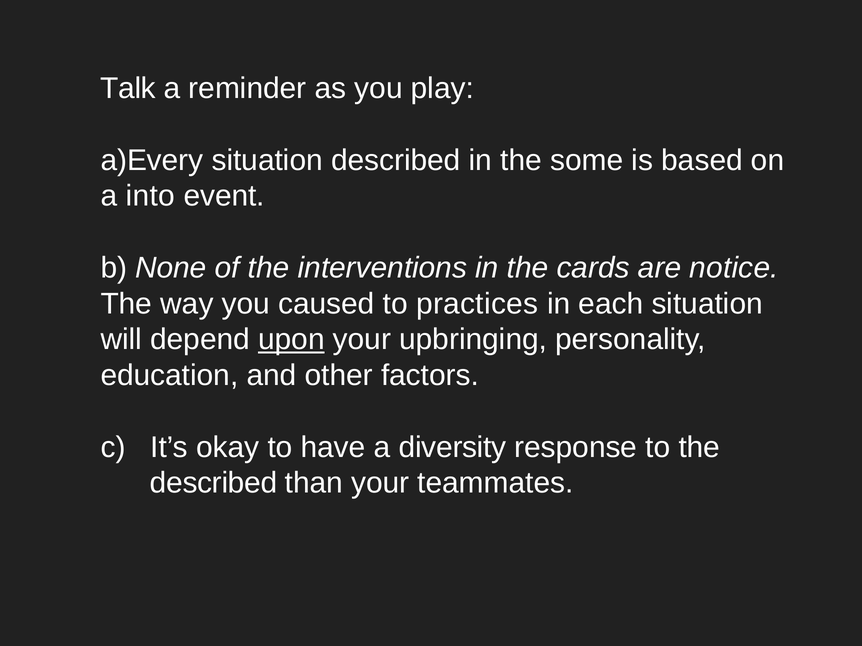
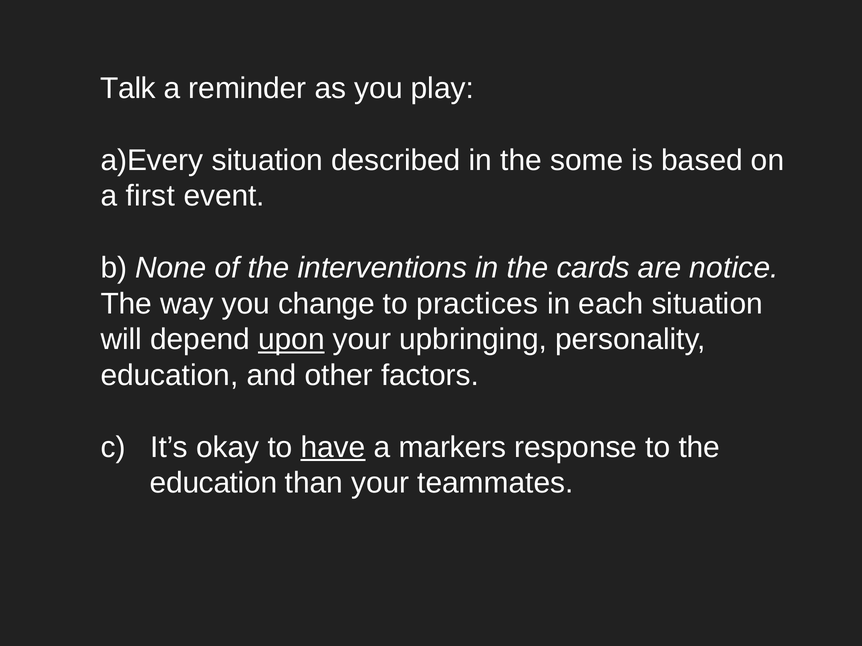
into: into -> first (150, 196)
caused: caused -> change (327, 304)
have underline: none -> present (333, 448)
diversity: diversity -> markers (452, 448)
described: described -> education (214, 483)
